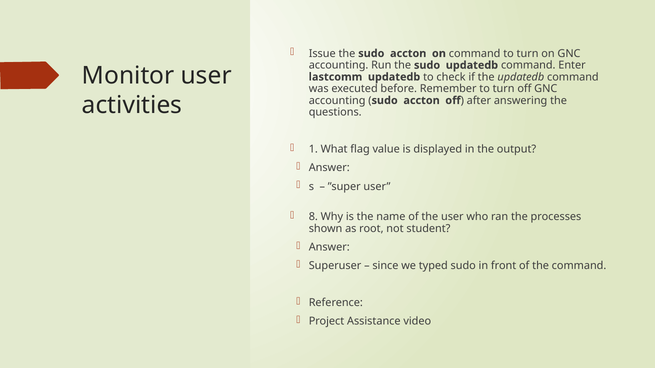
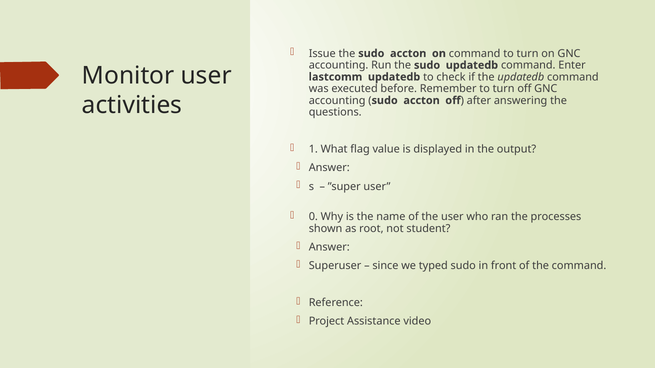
8: 8 -> 0 (313, 217)
